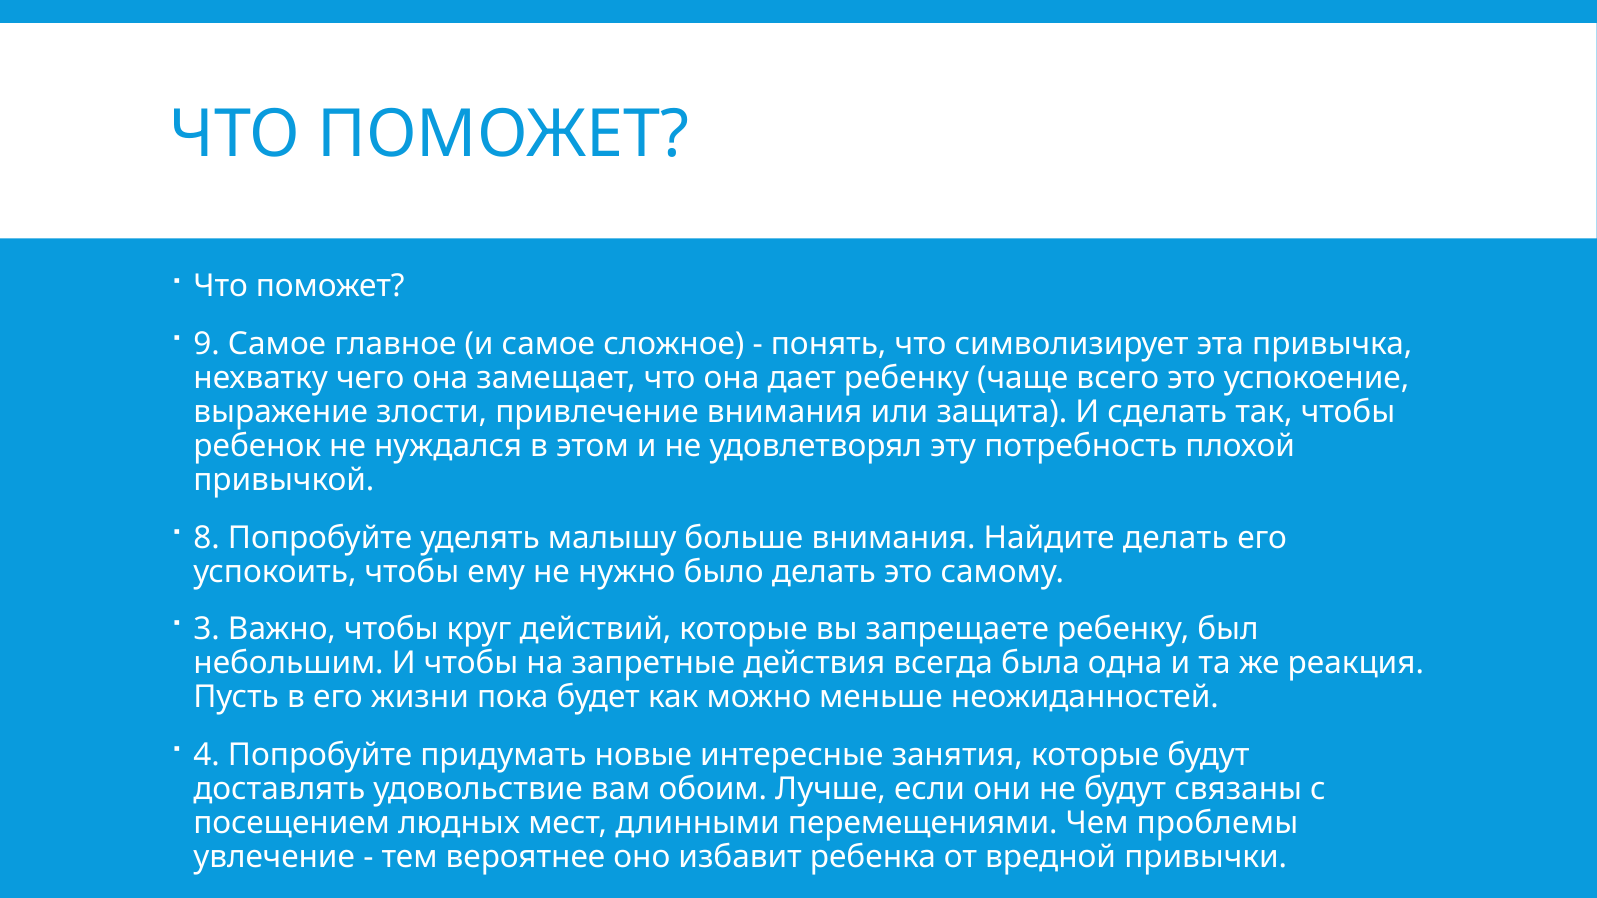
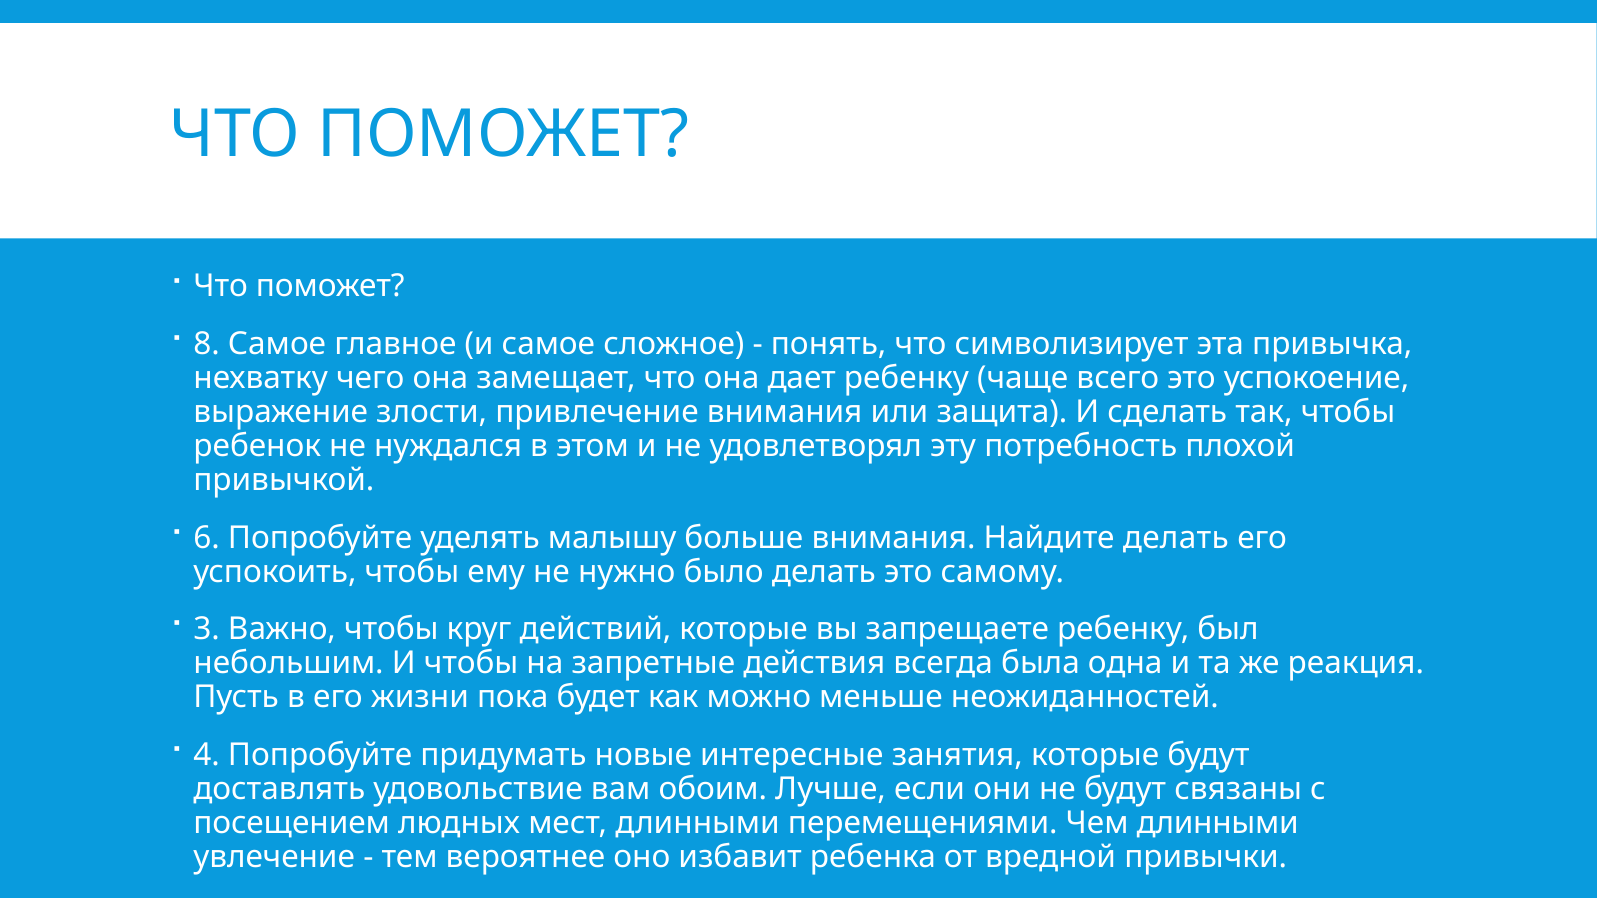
9: 9 -> 8 (207, 344)
8: 8 -> 6 (207, 538)
Чем проблемы: проблемы -> длинными (1218, 823)
